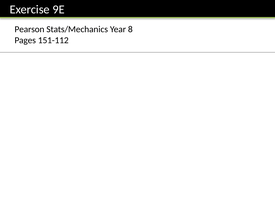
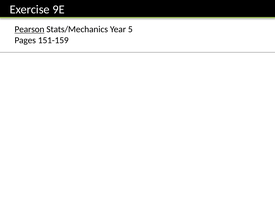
Pearson underline: none -> present (29, 29)
8: 8 -> 5 (130, 29)
151-112: 151-112 -> 151-159 (53, 40)
